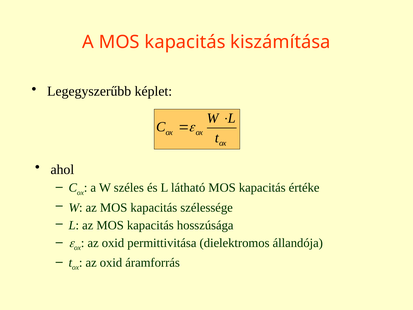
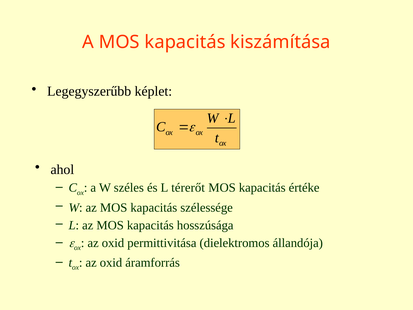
látható: látható -> térerőt (188, 188)
